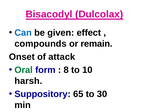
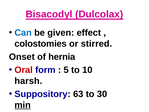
compounds: compounds -> colostomies (41, 44)
remain: remain -> stirred (96, 44)
attack: attack -> hernia (62, 57)
Oral colour: green -> red (24, 70)
8: 8 -> 5 (66, 70)
65: 65 -> 63 (78, 94)
min underline: none -> present (23, 105)
